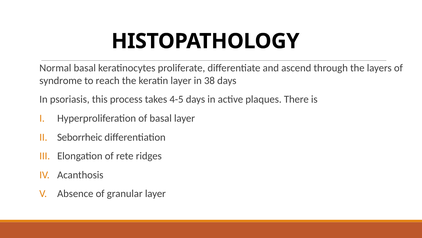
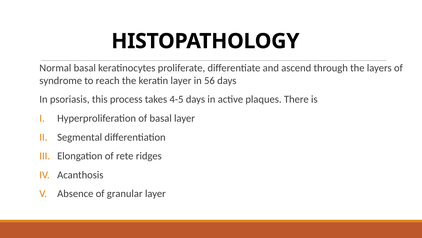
38: 38 -> 56 (209, 80)
Seborrheic: Seborrheic -> Segmental (80, 137)
